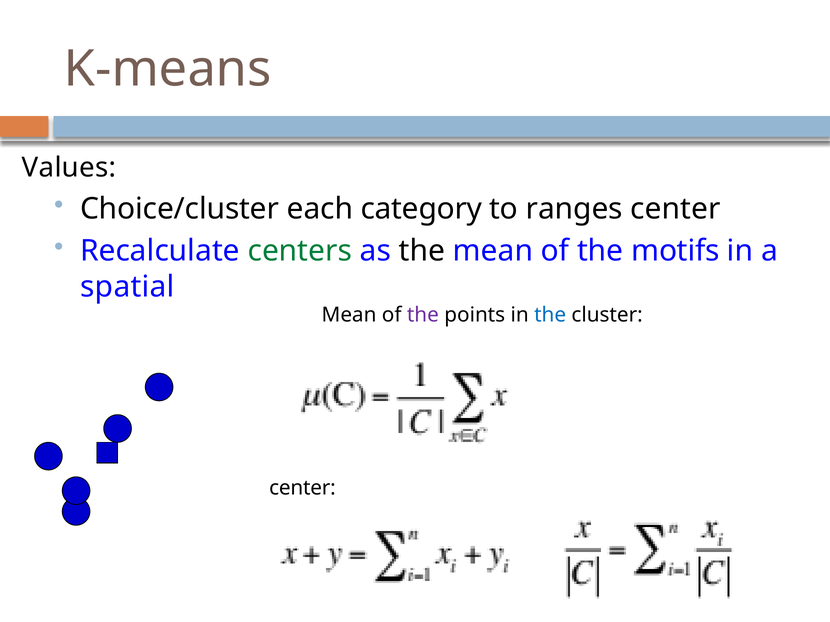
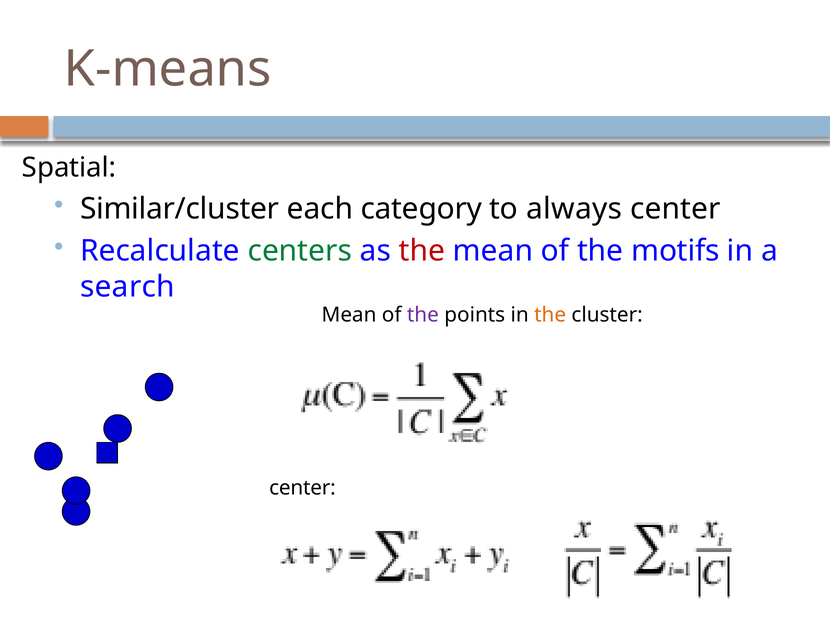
Values: Values -> Spatial (69, 168)
Choice/cluster: Choice/cluster -> Similar/cluster (180, 209)
ranges: ranges -> always (574, 209)
the colour: black -> red (422, 251)
spatial: spatial -> search (127, 287)
the colour: blue -> orange (550, 315)
